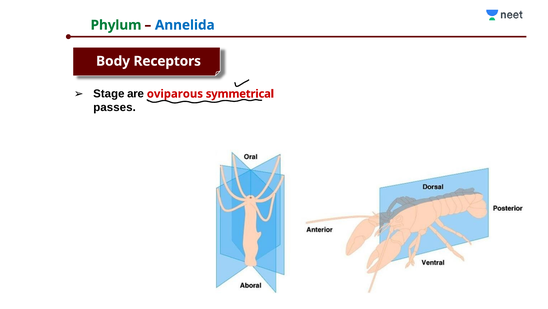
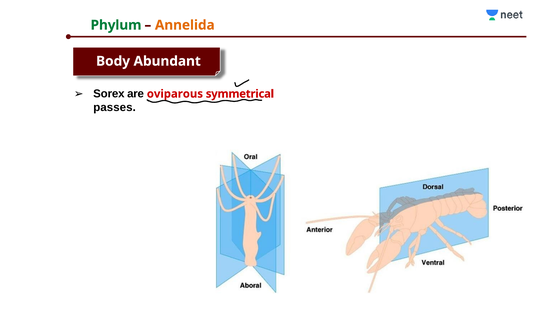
Annelida colour: blue -> orange (185, 25)
Receptors: Receptors -> Abundant (167, 61)
Stage: Stage -> Sorex (109, 94)
